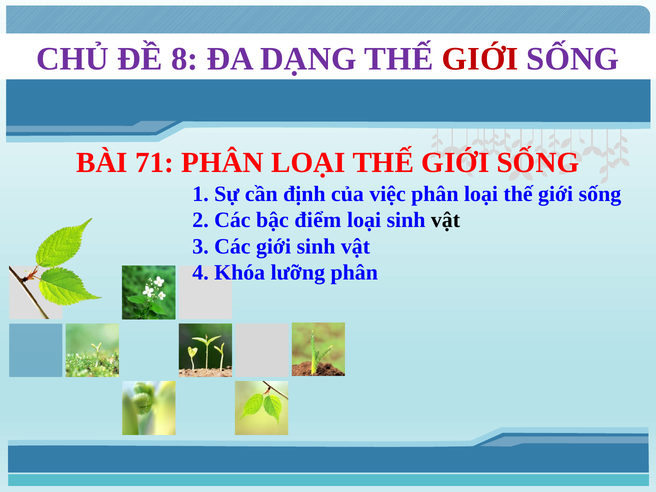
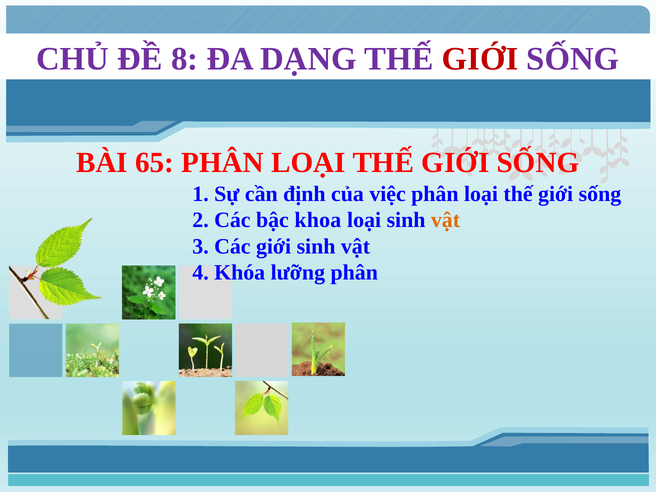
71: 71 -> 65 (155, 162)
điểm: điểm -> khoa (318, 220)
vật colour: black -> orange (445, 220)
